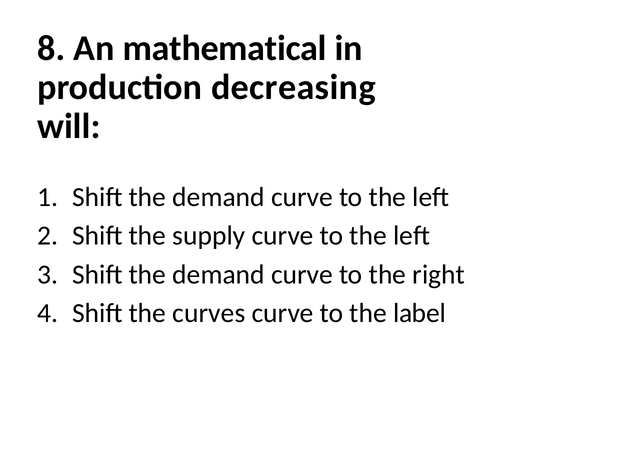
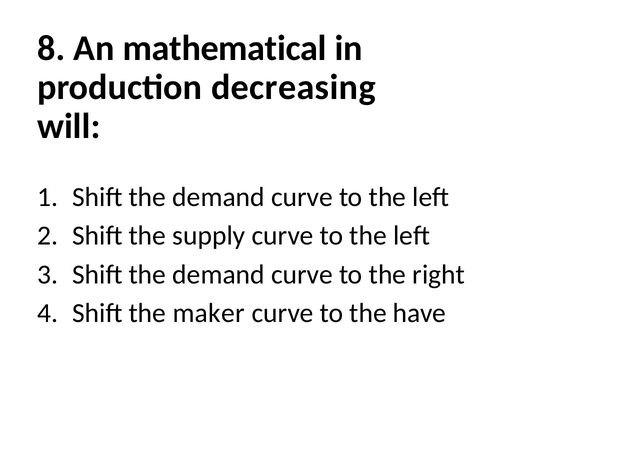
curves: curves -> maker (209, 313)
label: label -> have (419, 313)
